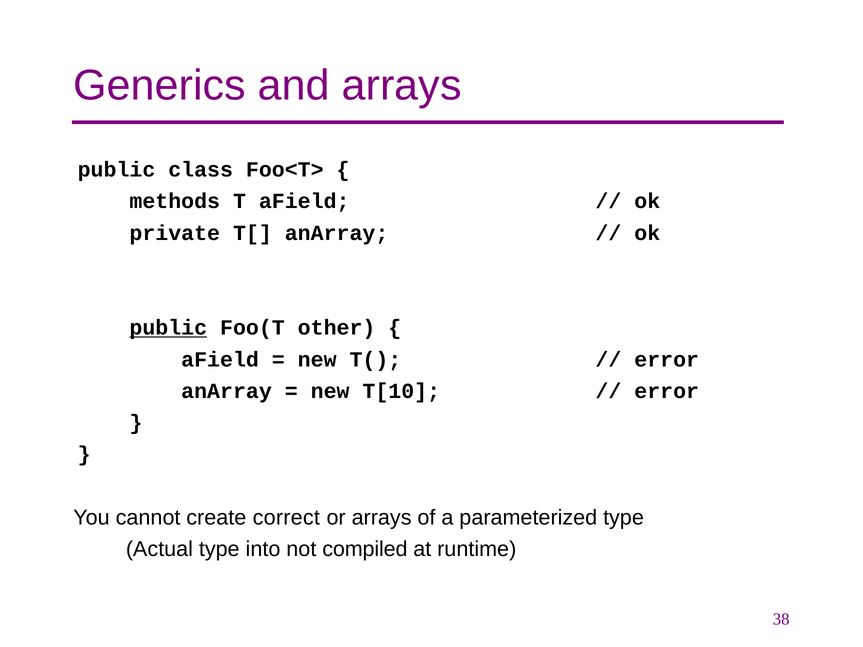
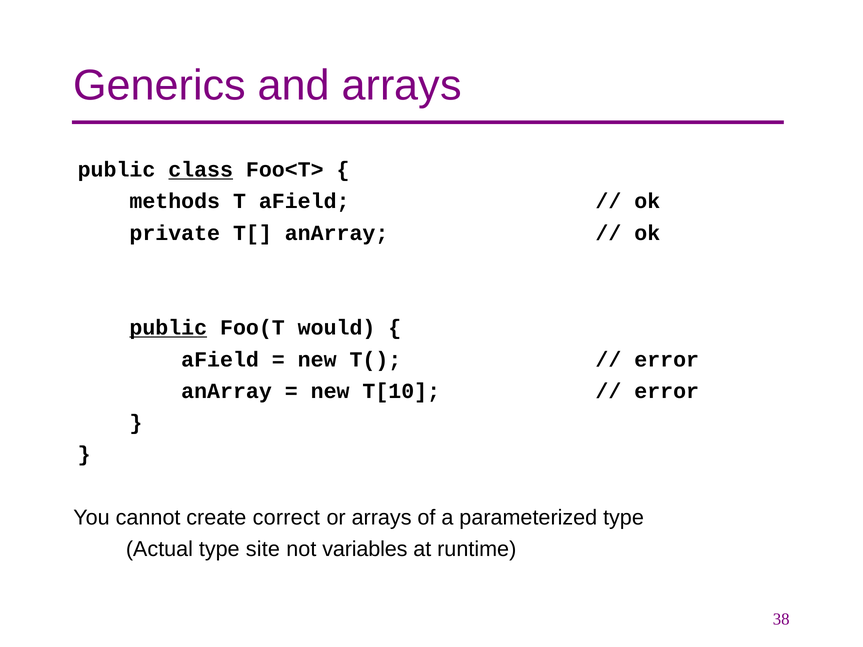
class underline: none -> present (201, 170)
other: other -> would (337, 328)
into: into -> site (263, 549)
compiled: compiled -> variables (365, 549)
